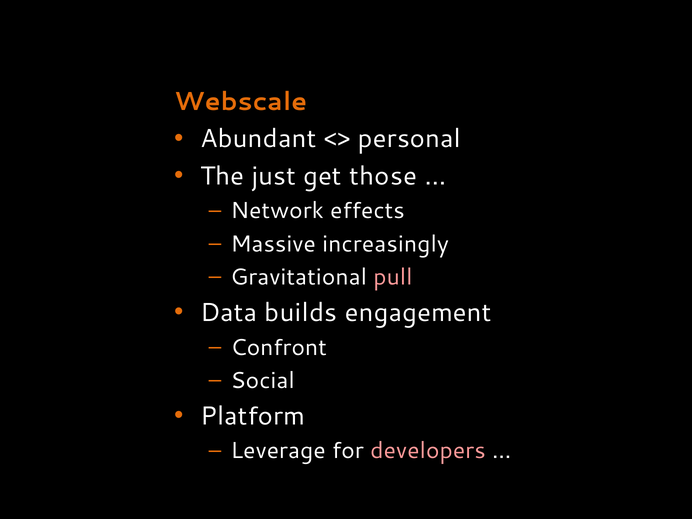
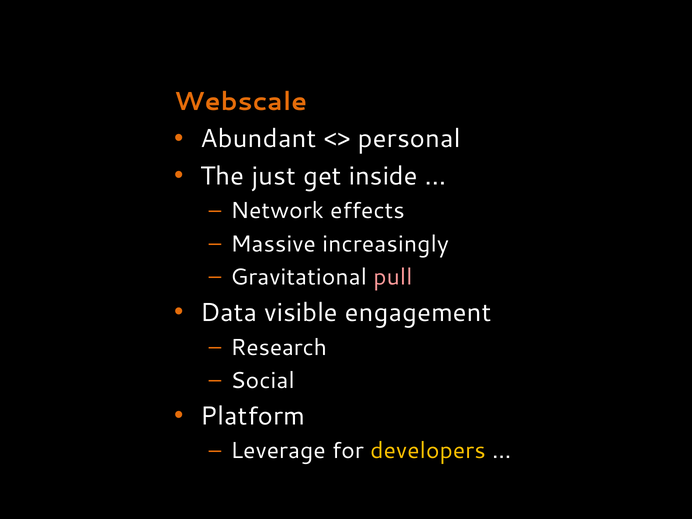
those: those -> inside (383, 176)
builds: builds -> visible (301, 313)
Confront: Confront -> Research (279, 347)
developers colour: pink -> yellow (428, 451)
